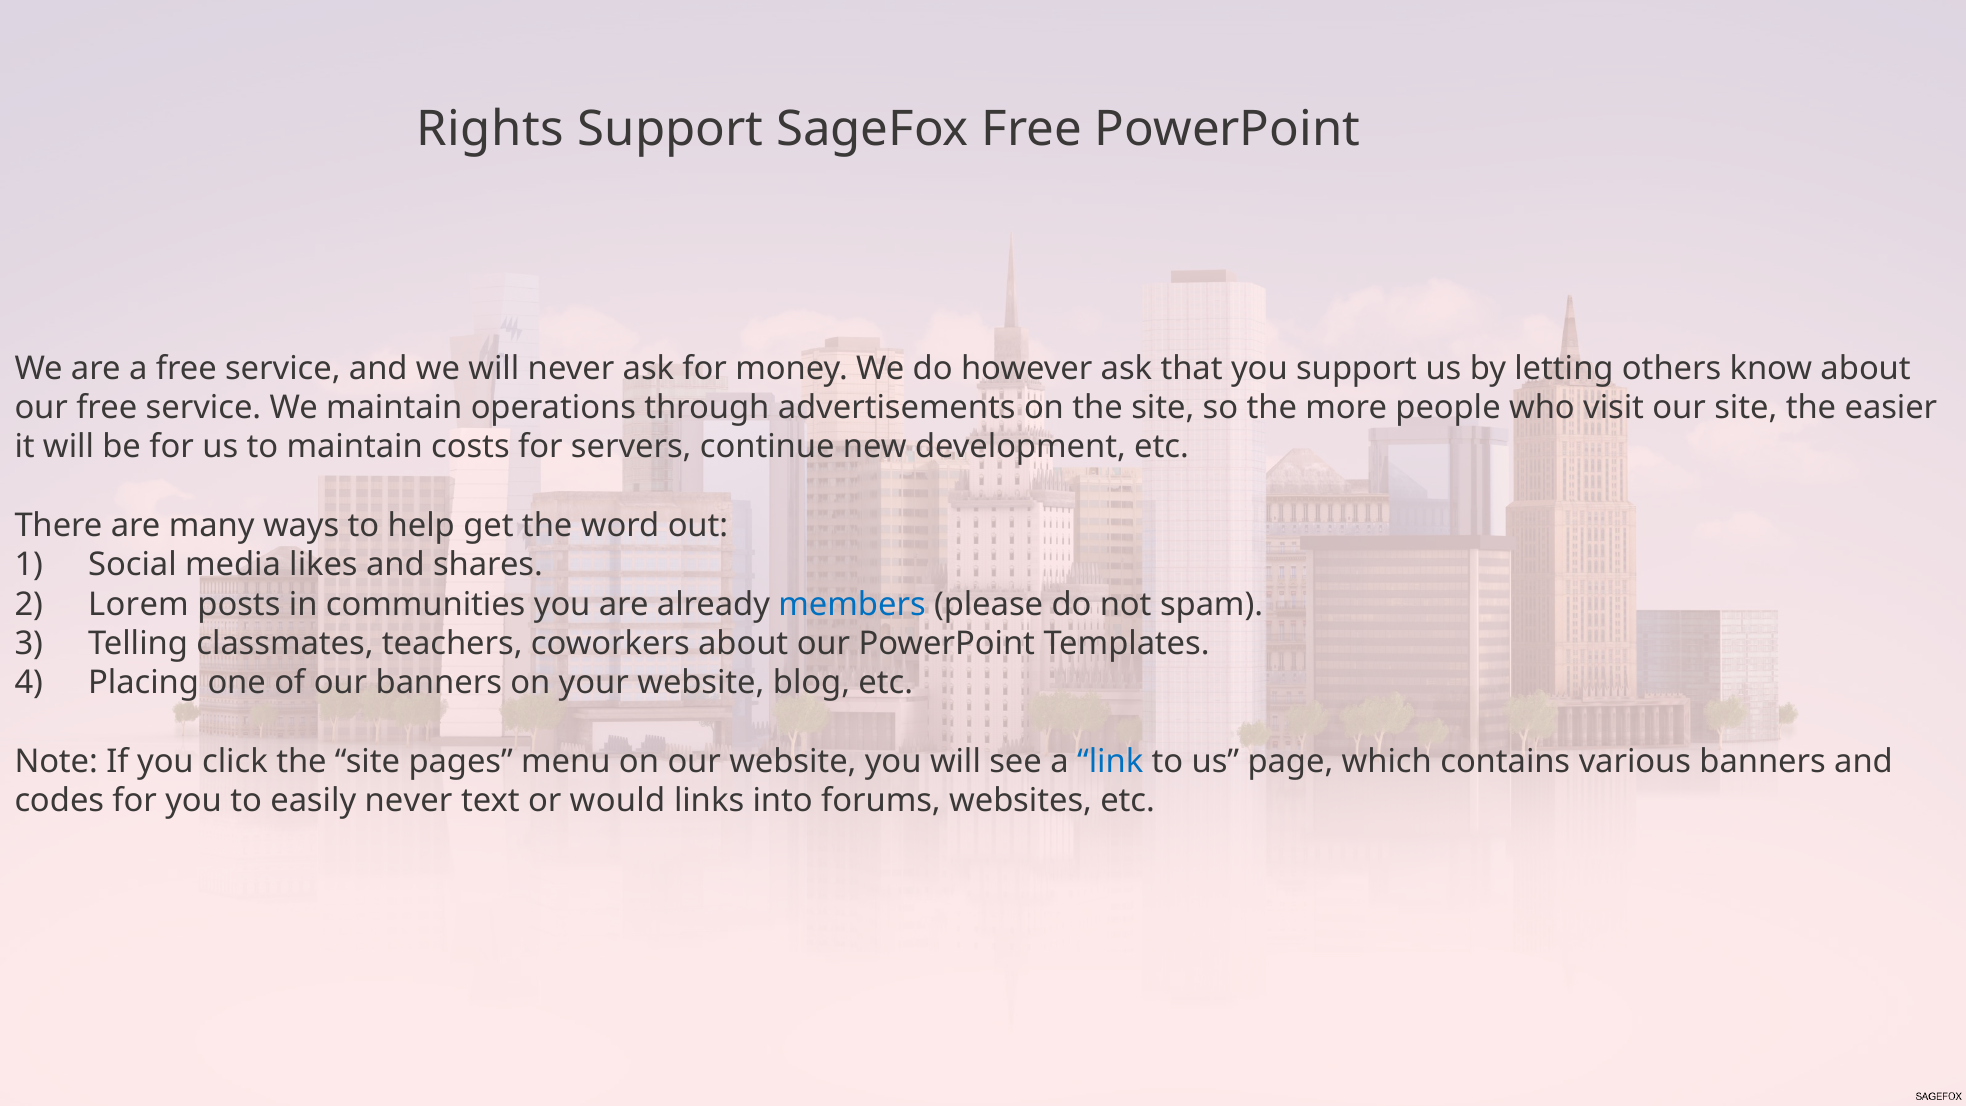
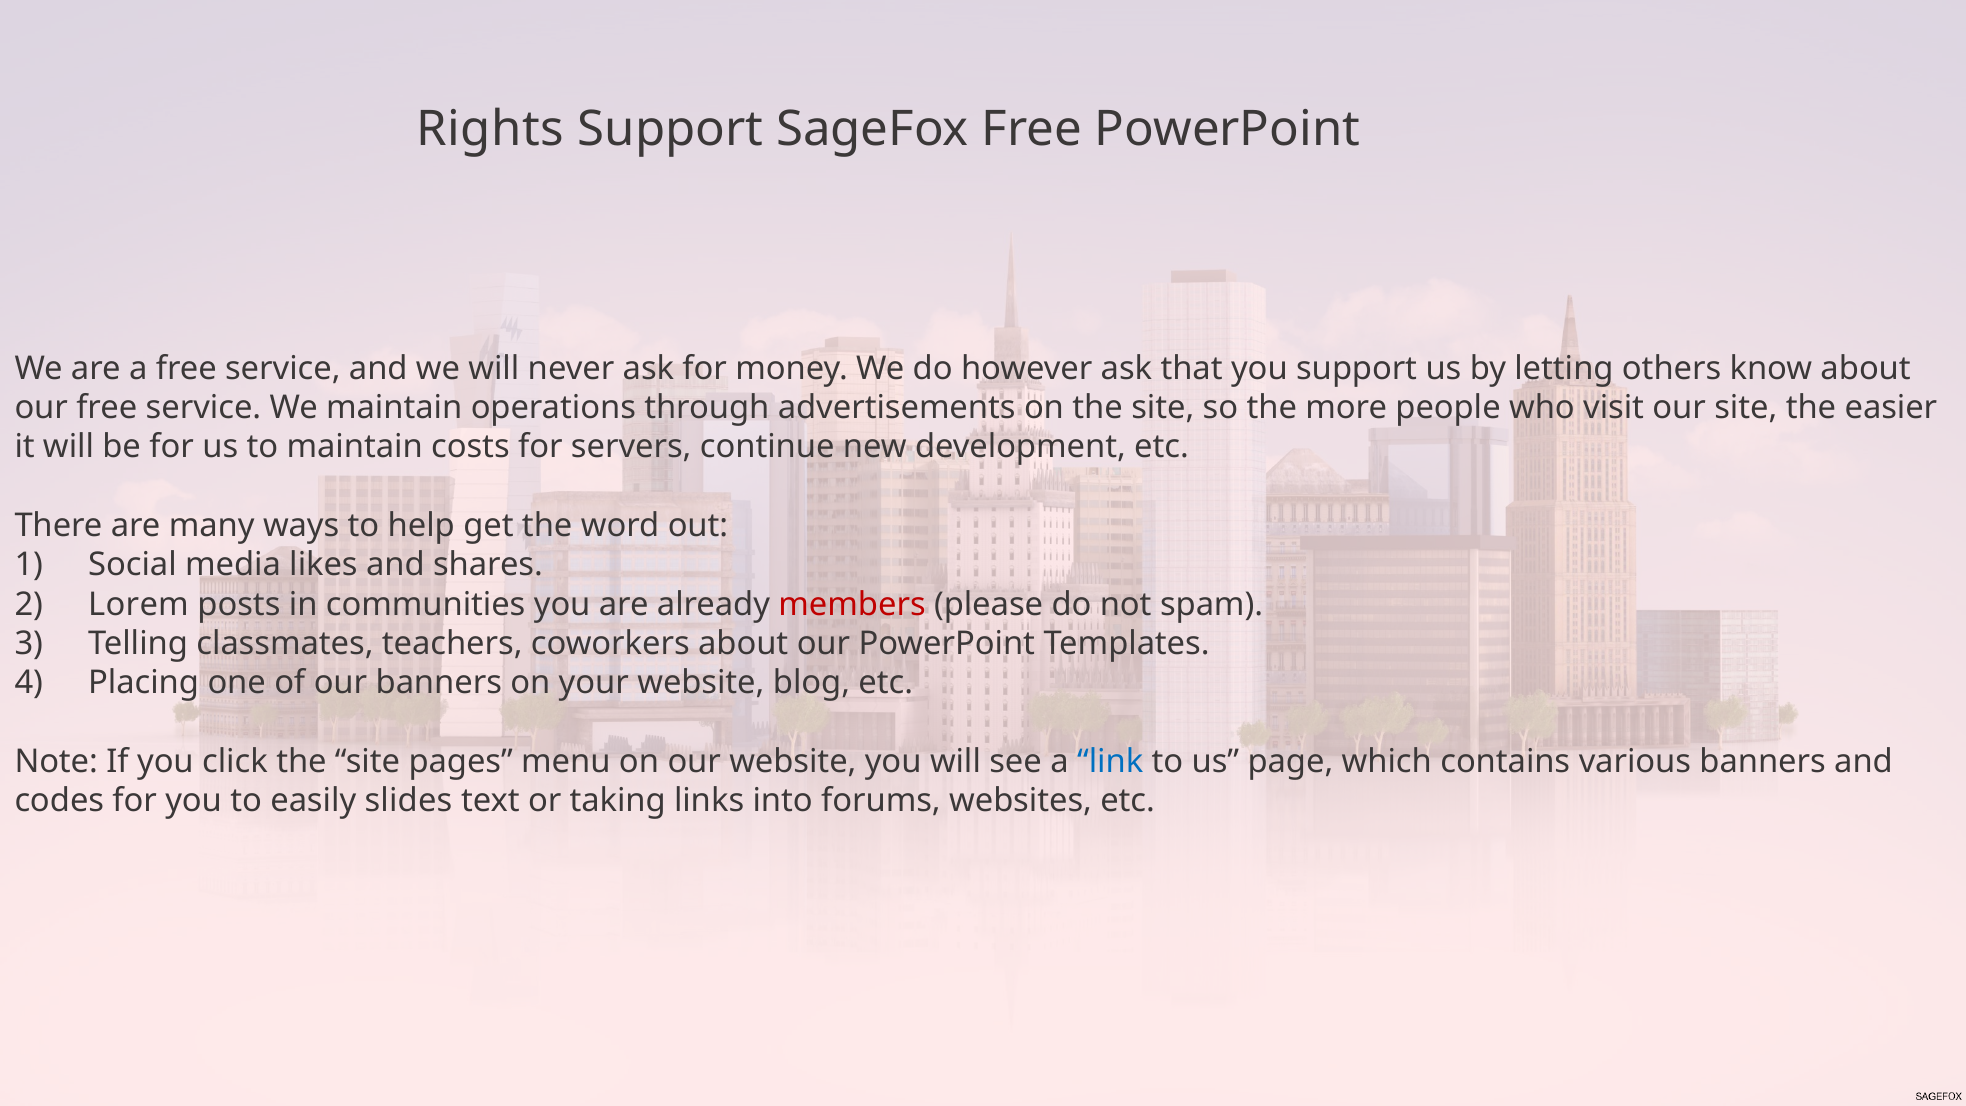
members colour: blue -> red (852, 604)
easily never: never -> slides (408, 801)
would: would -> taking (618, 801)
